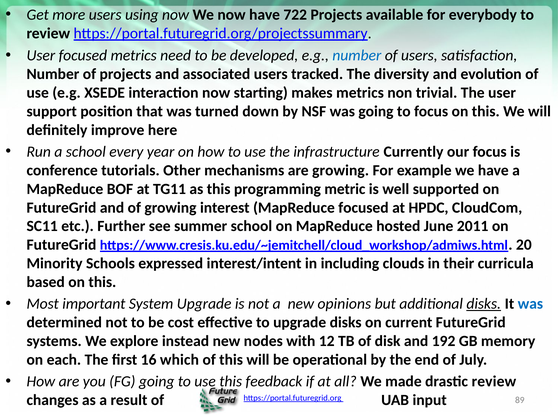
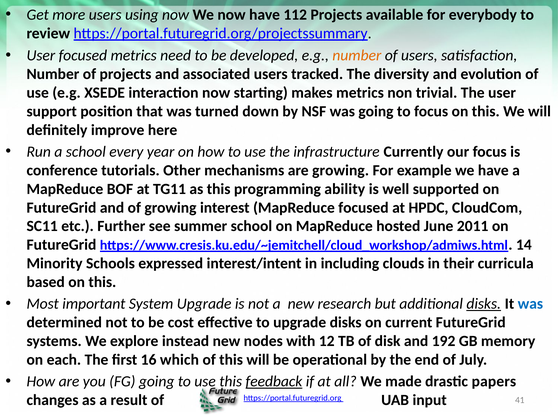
722: 722 -> 112 (295, 15)
number colour: blue -> orange (357, 55)
metric: metric -> ability (345, 189)
20: 20 -> 14 (524, 245)
opinions: opinions -> research (344, 303)
feedback underline: none -> present (274, 381)
drastic review: review -> papers (494, 381)
89: 89 -> 41 (520, 400)
